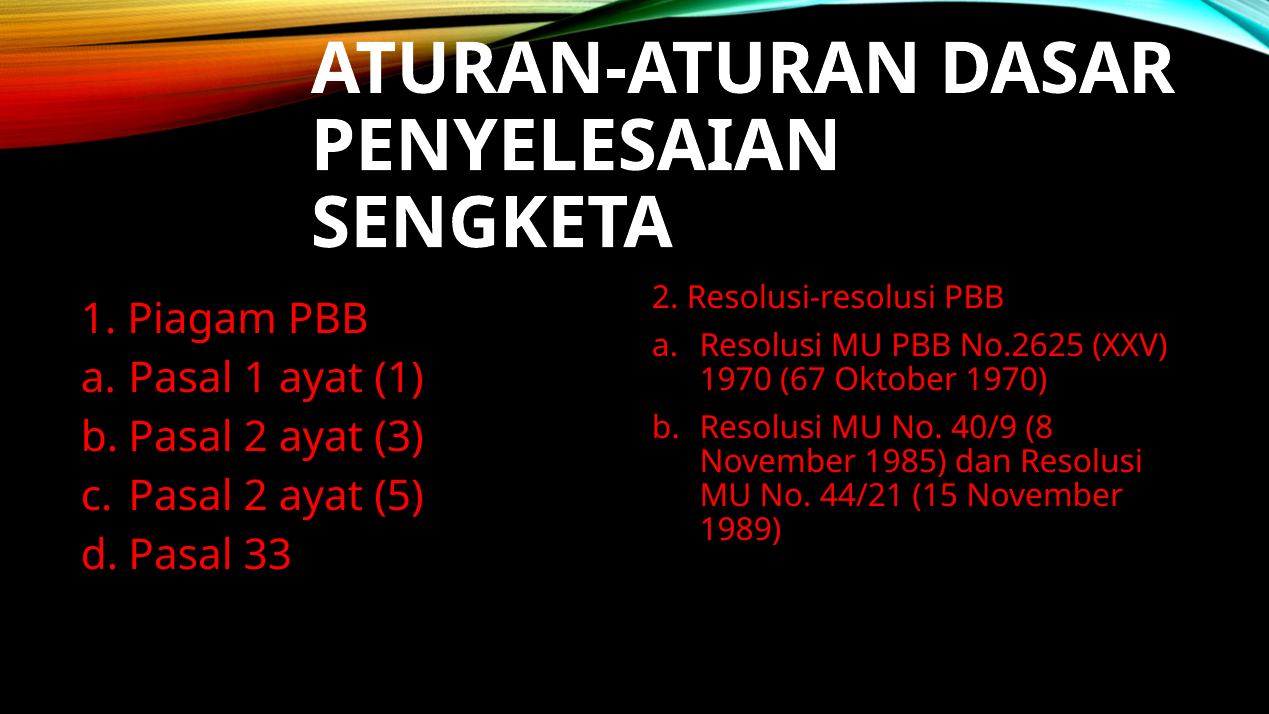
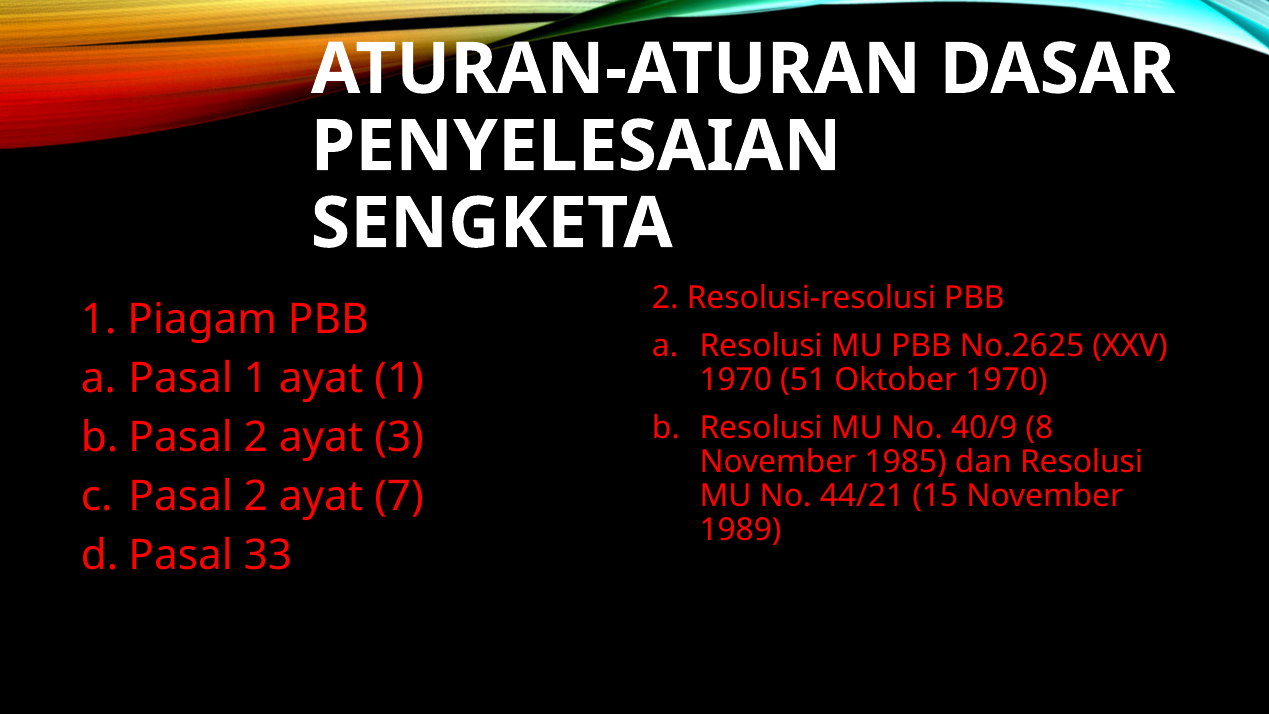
67: 67 -> 51 (803, 380)
5: 5 -> 7 (399, 497)
